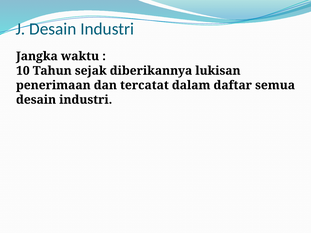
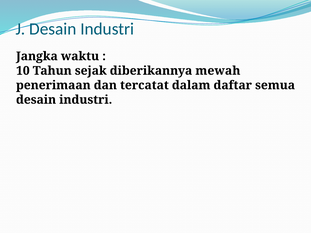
lukisan: lukisan -> mewah (218, 71)
